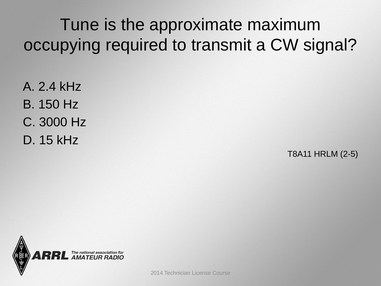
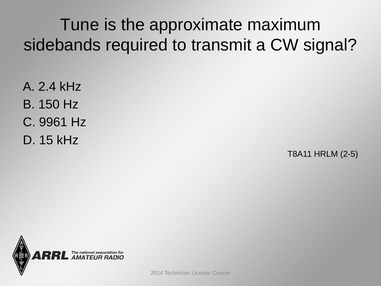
occupying: occupying -> sidebands (62, 45)
3000: 3000 -> 9961 (53, 122)
